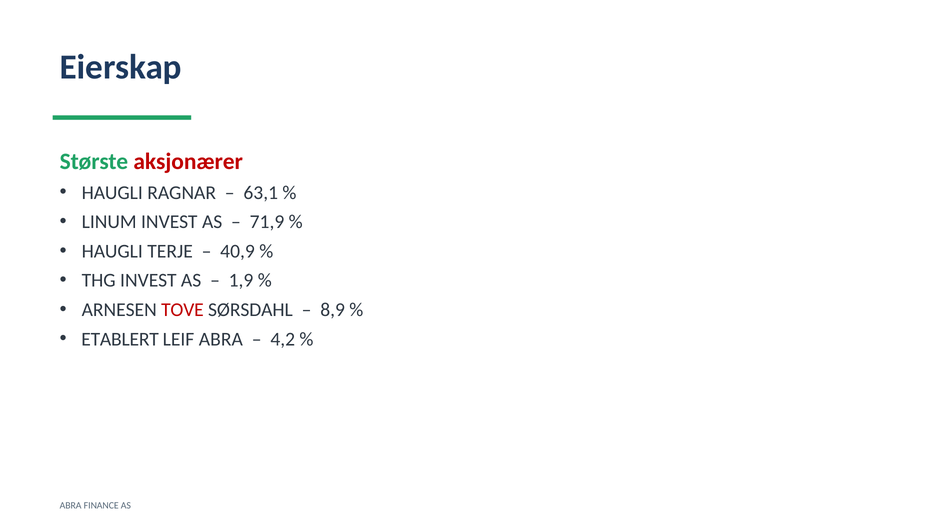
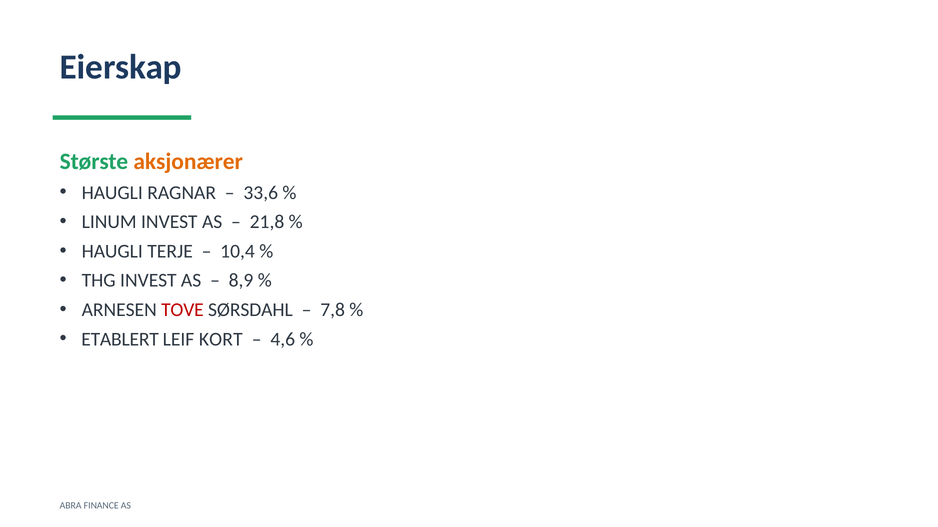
aksjonærer colour: red -> orange (188, 161)
63,1: 63,1 -> 33,6 (261, 193)
71,9: 71,9 -> 21,8 (267, 222)
40,9: 40,9 -> 10,4 (238, 252)
1,9: 1,9 -> 8,9 (241, 281)
8,9: 8,9 -> 7,8 (333, 310)
LEIF ABRA: ABRA -> KORT (221, 340)
4,2: 4,2 -> 4,6 (283, 340)
